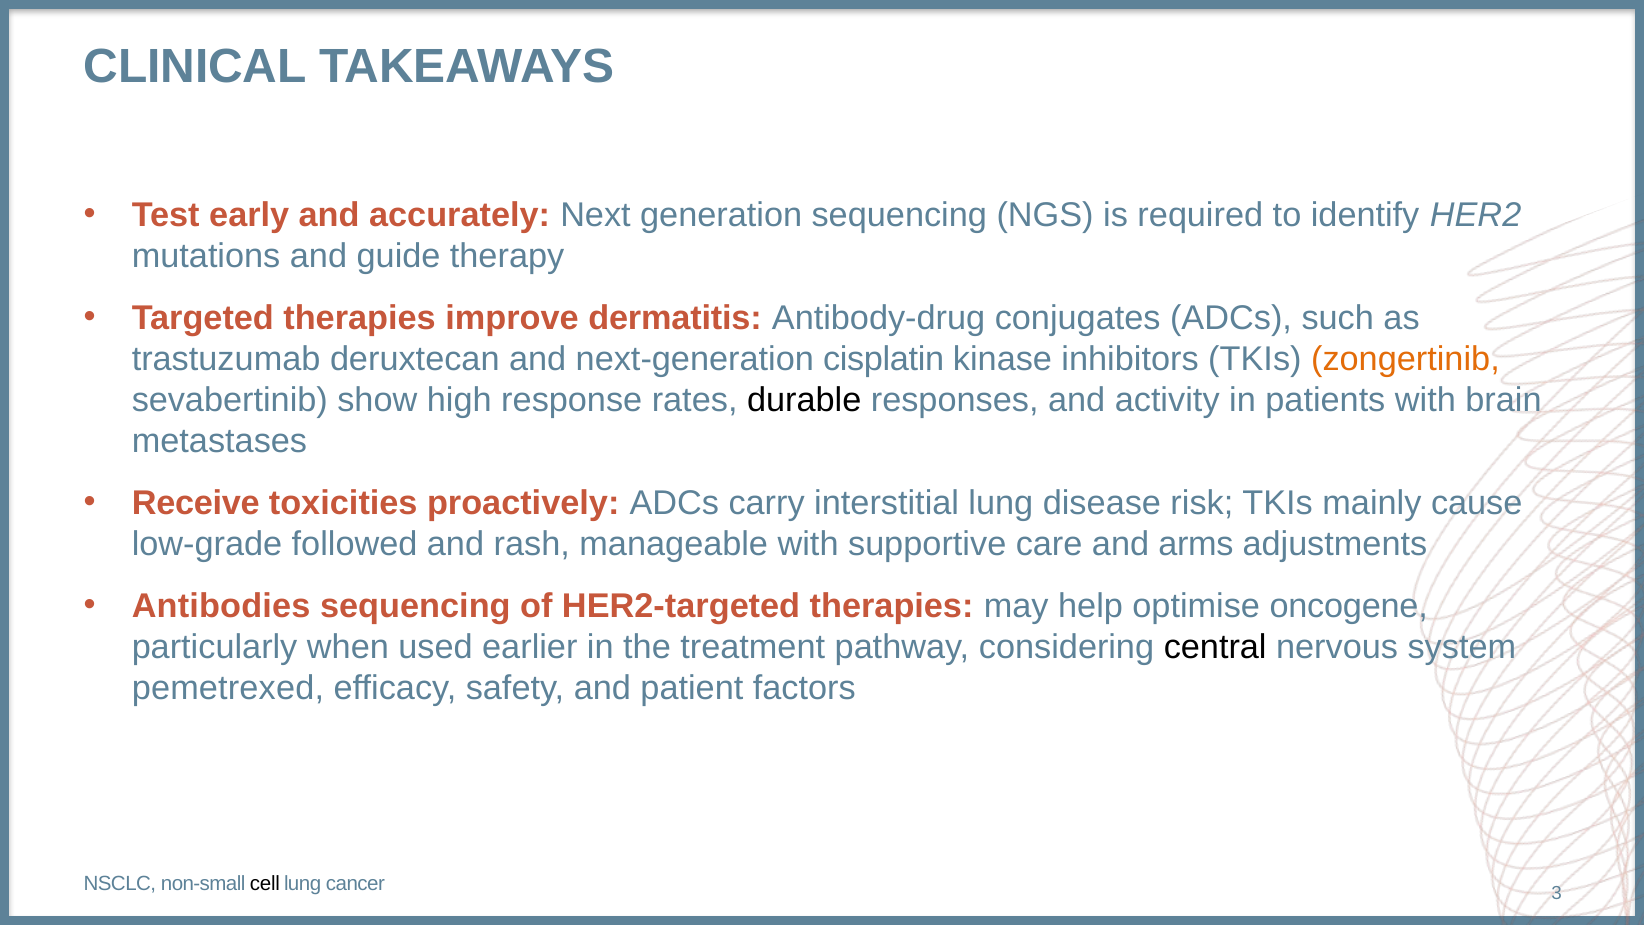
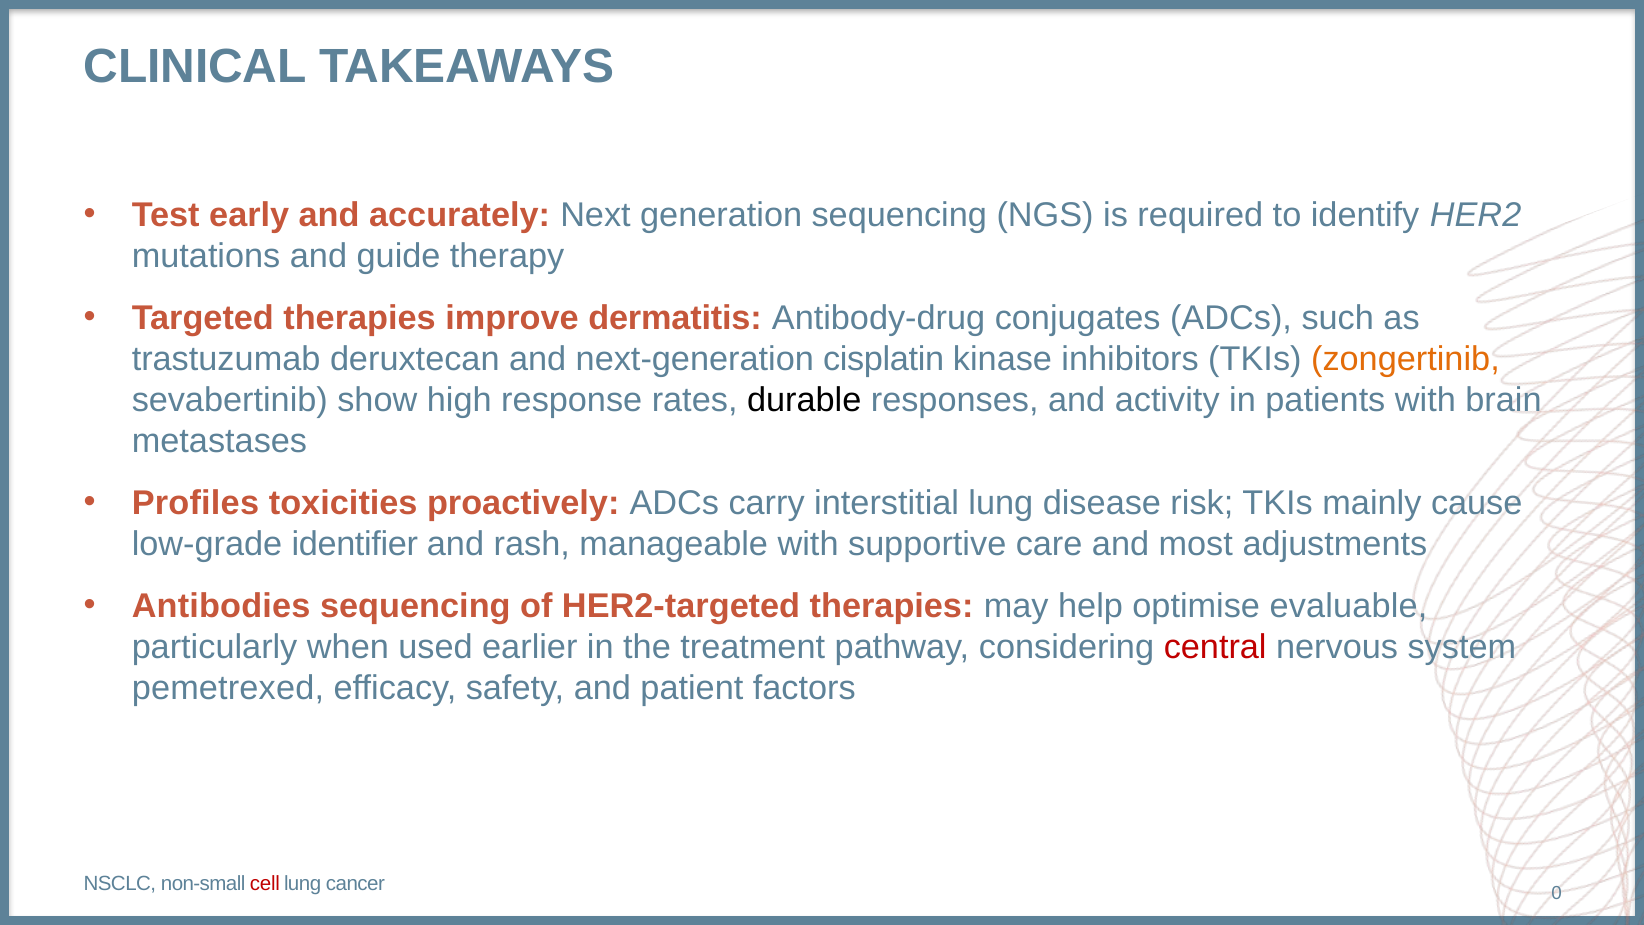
Receive: Receive -> Profiles (195, 503)
followed: followed -> identifier (355, 544)
arms: arms -> most (1196, 544)
oncogene: oncogene -> evaluable (1348, 606)
central colour: black -> red (1215, 647)
cell colour: black -> red (265, 883)
3: 3 -> 0 (1557, 893)
